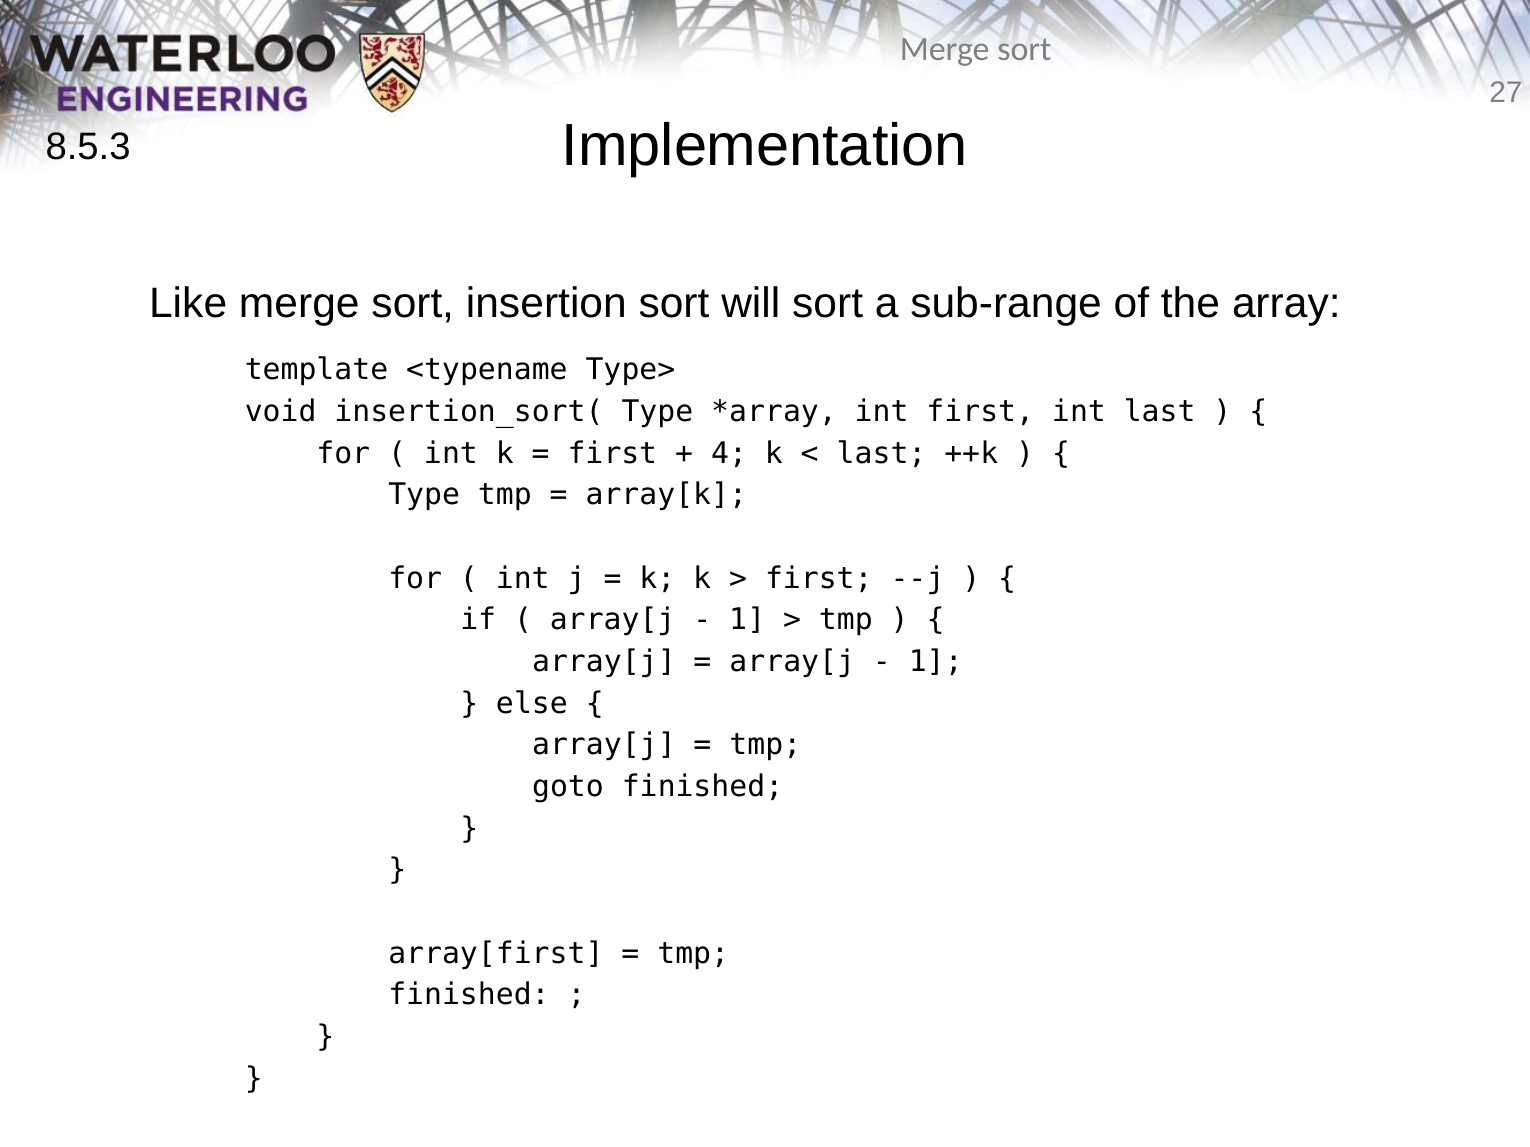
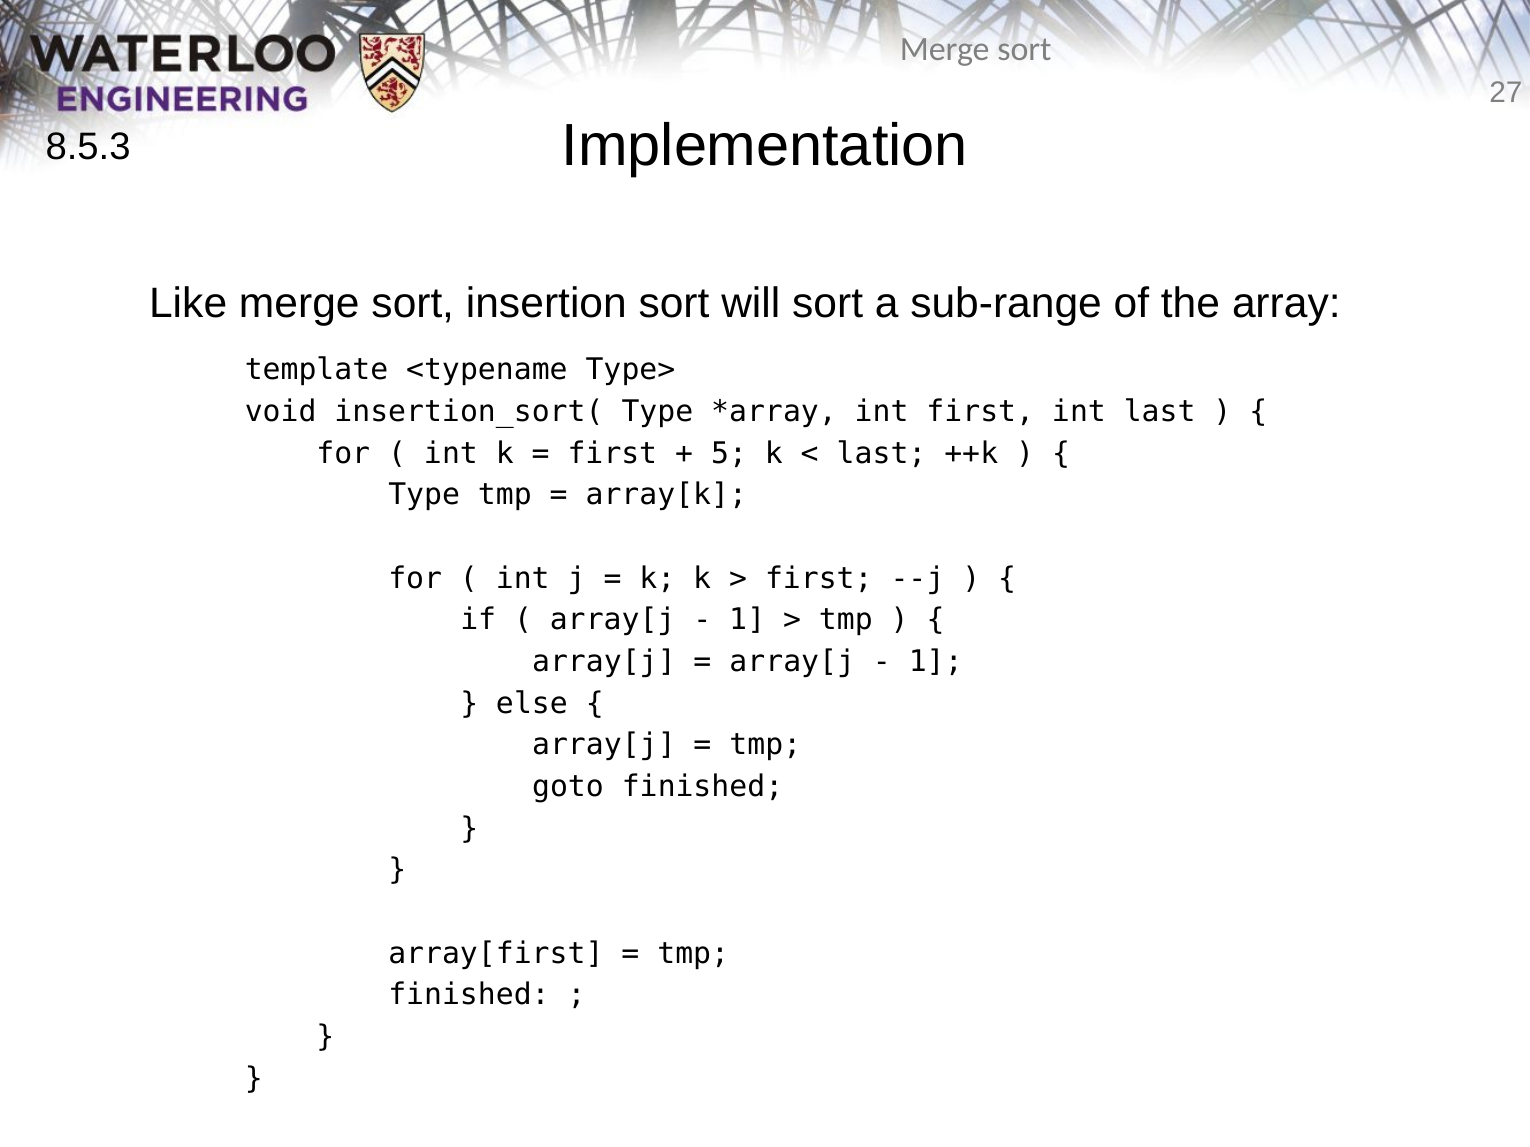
4: 4 -> 5 (729, 454)
